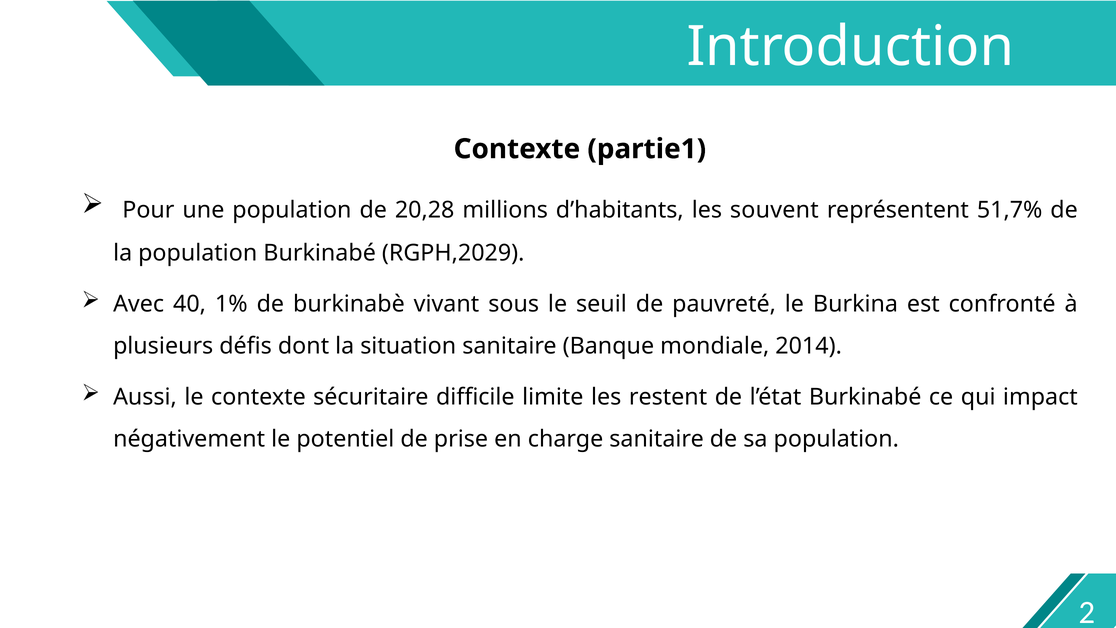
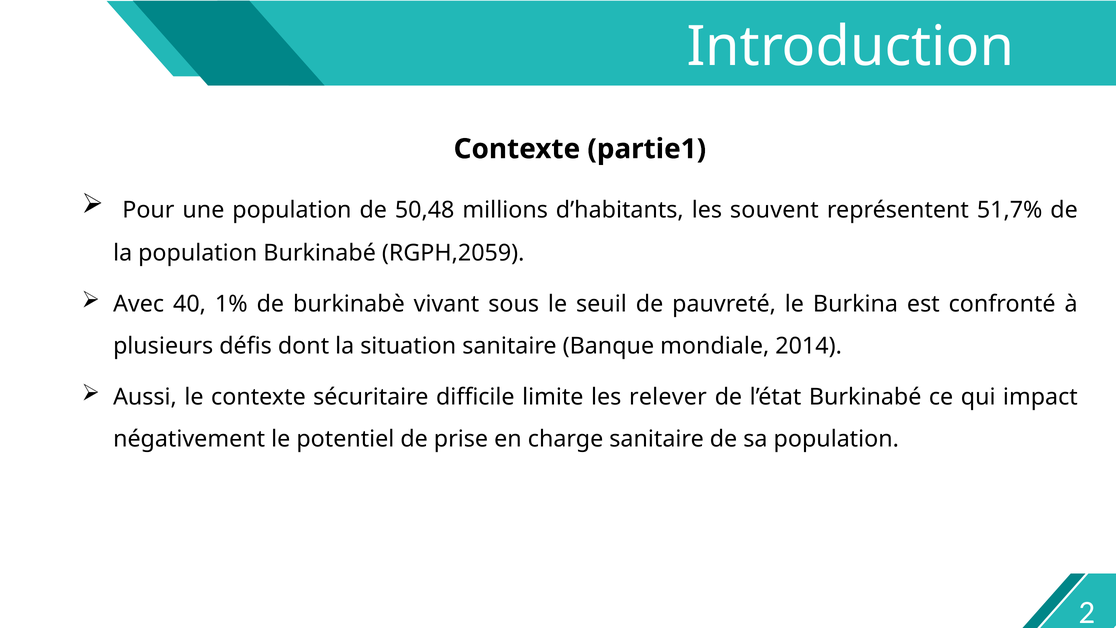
20,28: 20,28 -> 50,48 (425, 210)
RGPH,2029: RGPH,2029 -> RGPH,2059 (453, 253)
restent: restent -> relever (668, 397)
